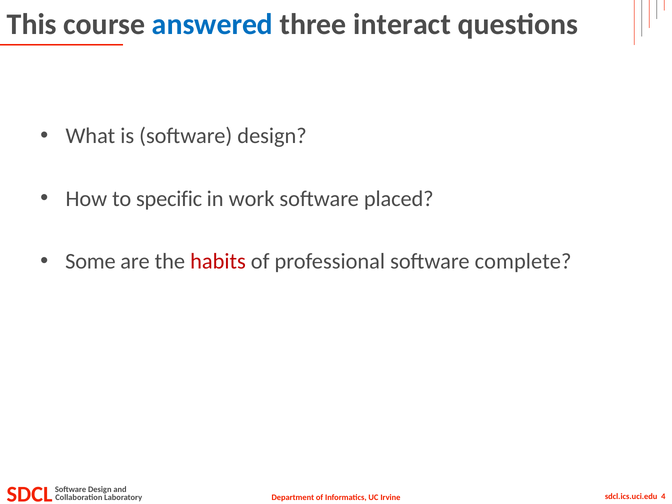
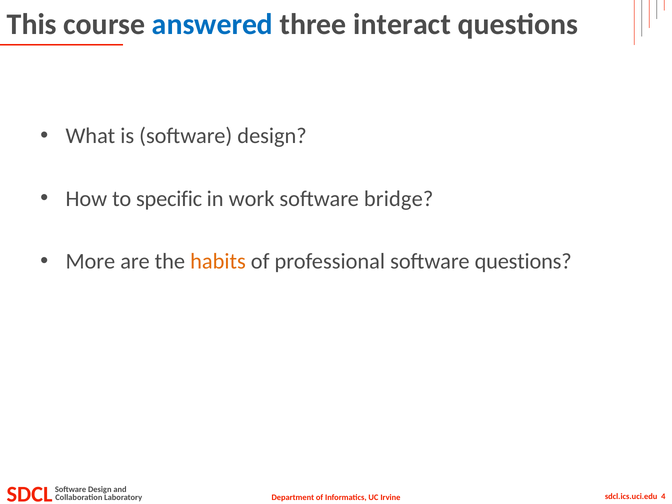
placed: placed -> bridge (399, 199)
Some: Some -> More (90, 261)
habits colour: red -> orange (218, 261)
software complete: complete -> questions (523, 261)
